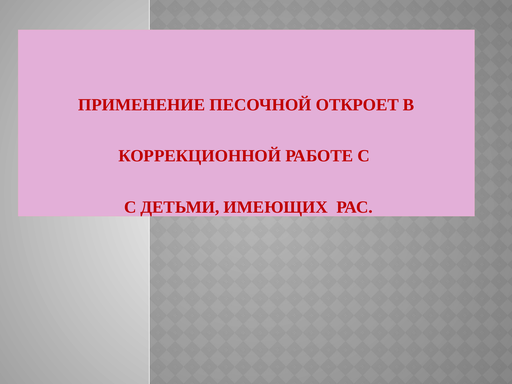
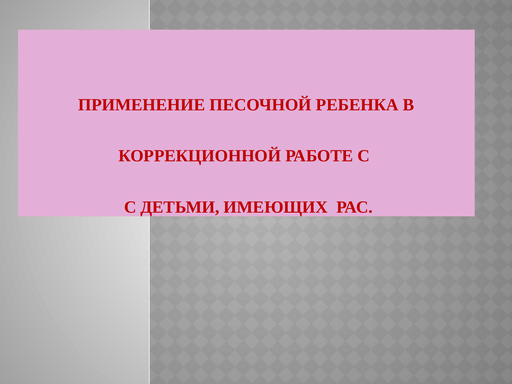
ОТКРОЕТ: ОТКРОЕТ -> РЕБЕНКА (357, 105)
